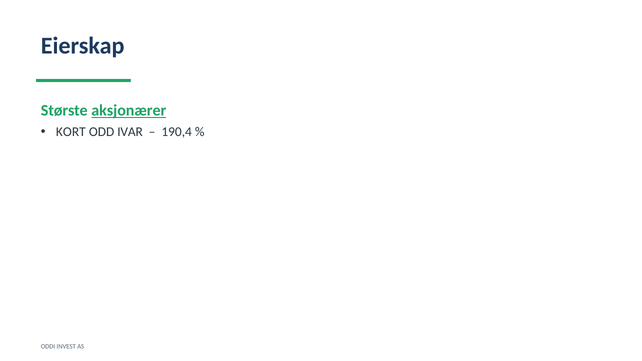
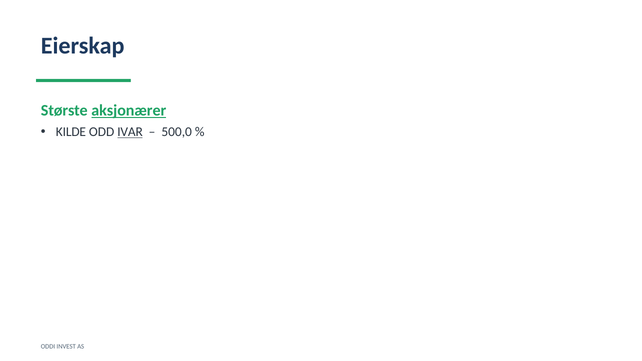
KORT: KORT -> KILDE (71, 132)
IVAR underline: none -> present (130, 132)
190,4: 190,4 -> 500,0 (177, 132)
